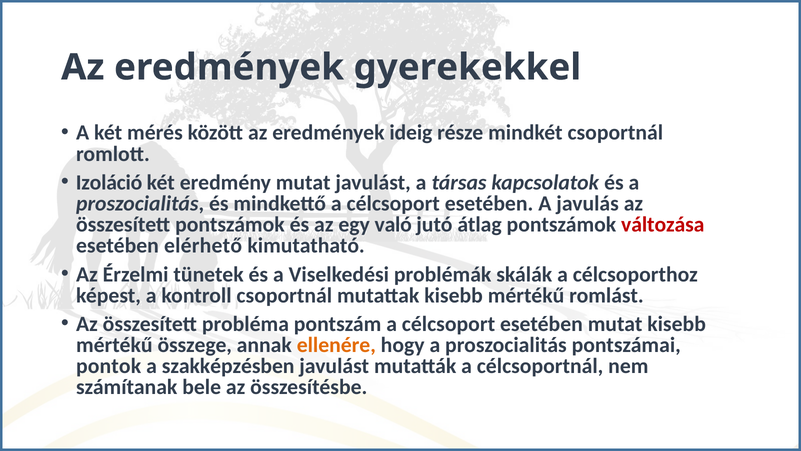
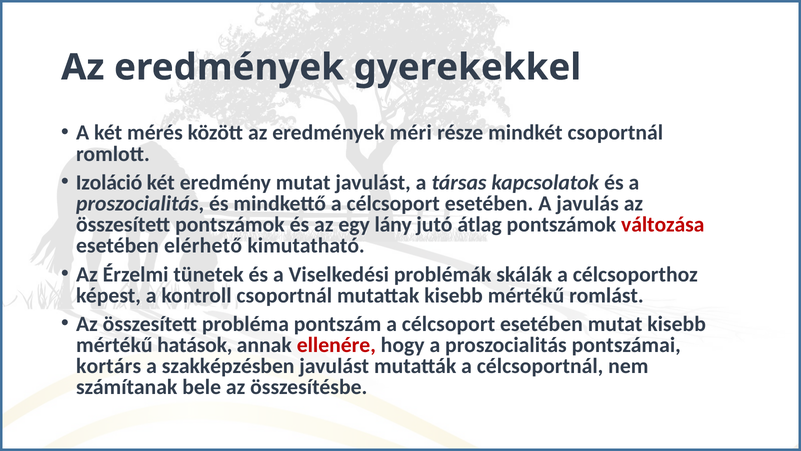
ideig: ideig -> méri (411, 133)
való: való -> lány (393, 224)
összege: összege -> hatások (195, 345)
ellenére colour: orange -> red (336, 345)
pontok: pontok -> kortárs (109, 366)
